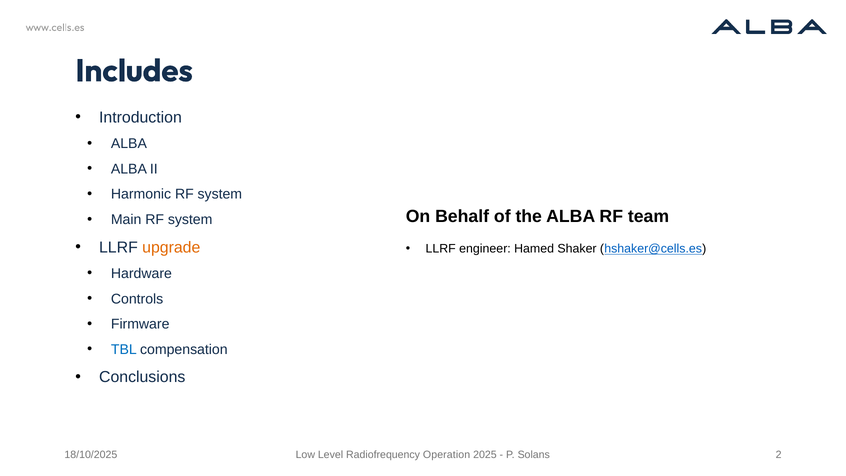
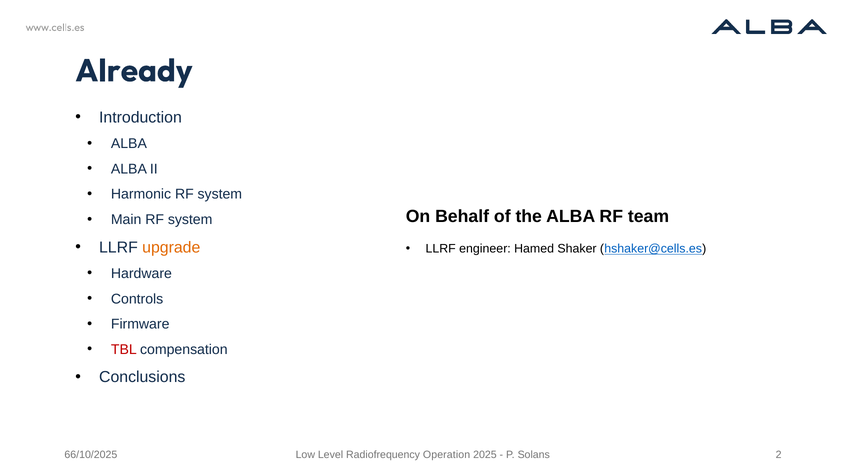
Includes: Includes -> Already (134, 71)
TBL colour: blue -> red (124, 349)
18/10/2025: 18/10/2025 -> 66/10/2025 (91, 454)
